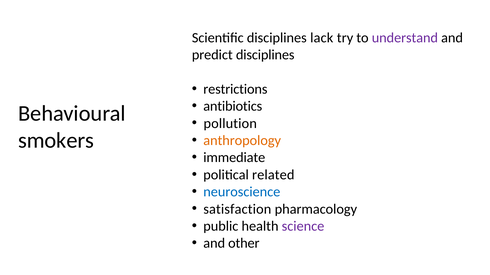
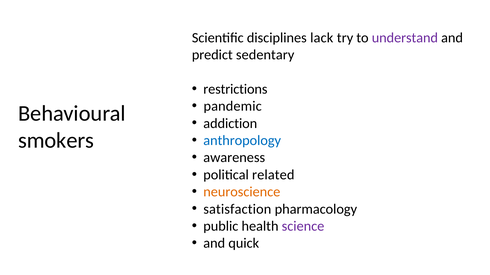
predict disciplines: disciplines -> sedentary (265, 55)
antibiotics: antibiotics -> pandemic (233, 107)
pollution: pollution -> addiction (230, 124)
anthropology colour: orange -> blue (242, 141)
immediate: immediate -> awareness (234, 158)
neuroscience colour: blue -> orange (242, 192)
other: other -> quick (244, 244)
